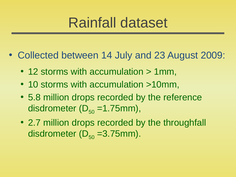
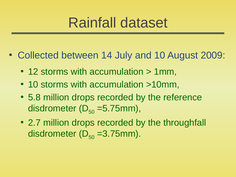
and 23: 23 -> 10 (160, 55)
=1.75mm: =1.75mm -> =5.75mm (119, 108)
